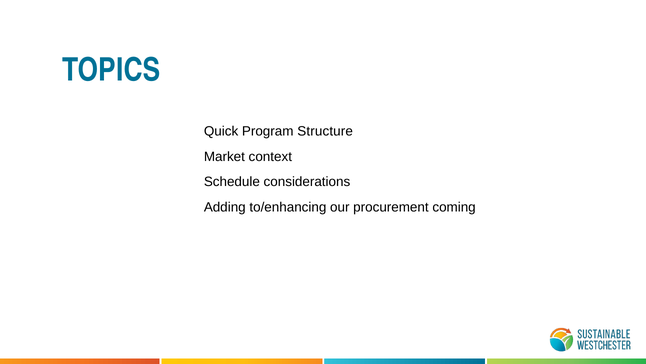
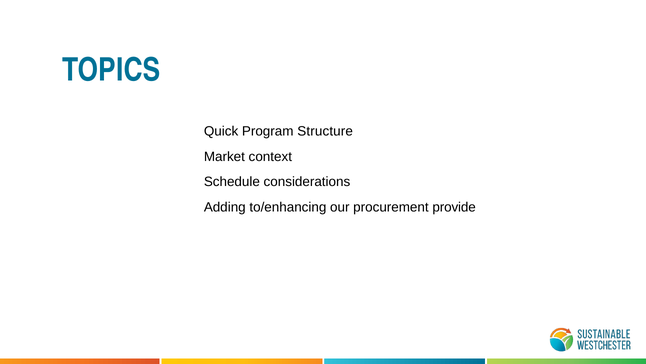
coming: coming -> provide (454, 207)
